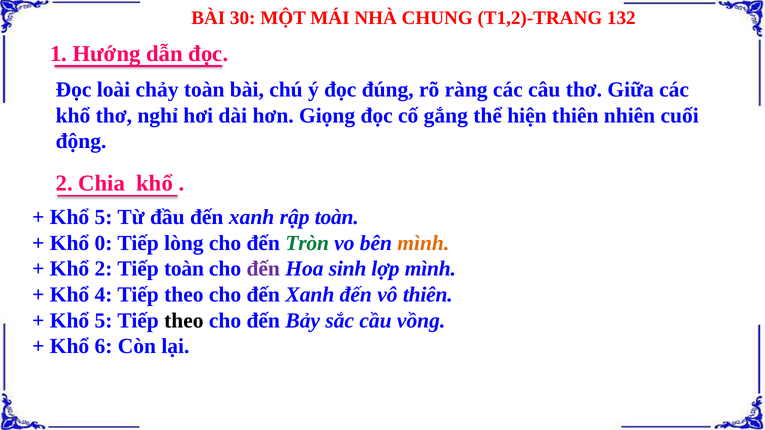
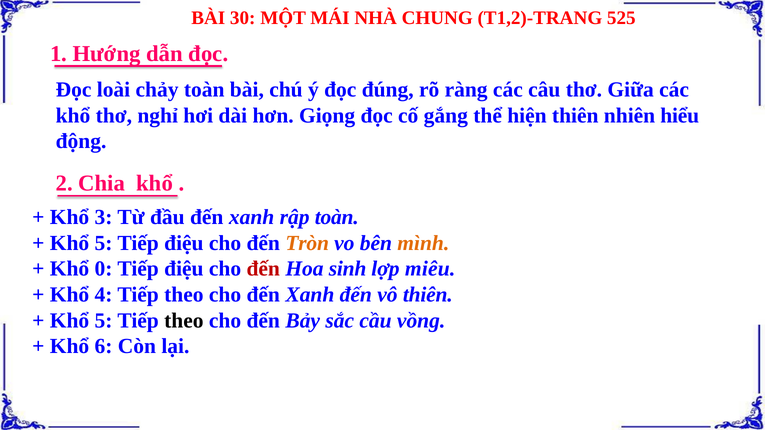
132: 132 -> 525 (621, 18)
cuối: cuối -> hiểu (680, 115)
5: 5 -> 3 (104, 217)
0: 0 -> 5 (104, 243)
lòng: lòng -> điệu (184, 243)
Tròn colour: green -> orange (307, 243)
Khổ 2: 2 -> 0 (104, 269)
toàn: toàn -> điệu (184, 269)
đến colour: purple -> red (263, 269)
lợp mình: mình -> miêu (430, 269)
